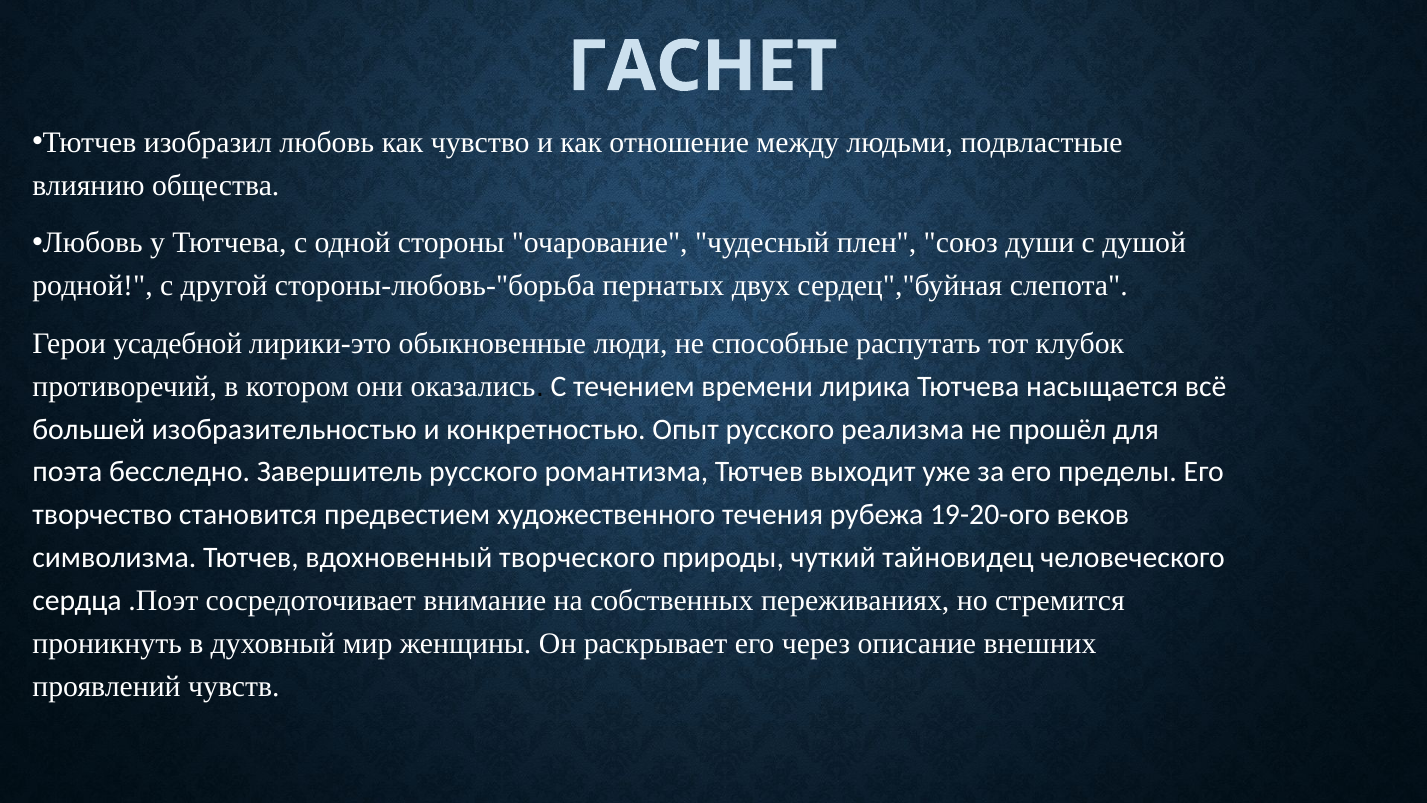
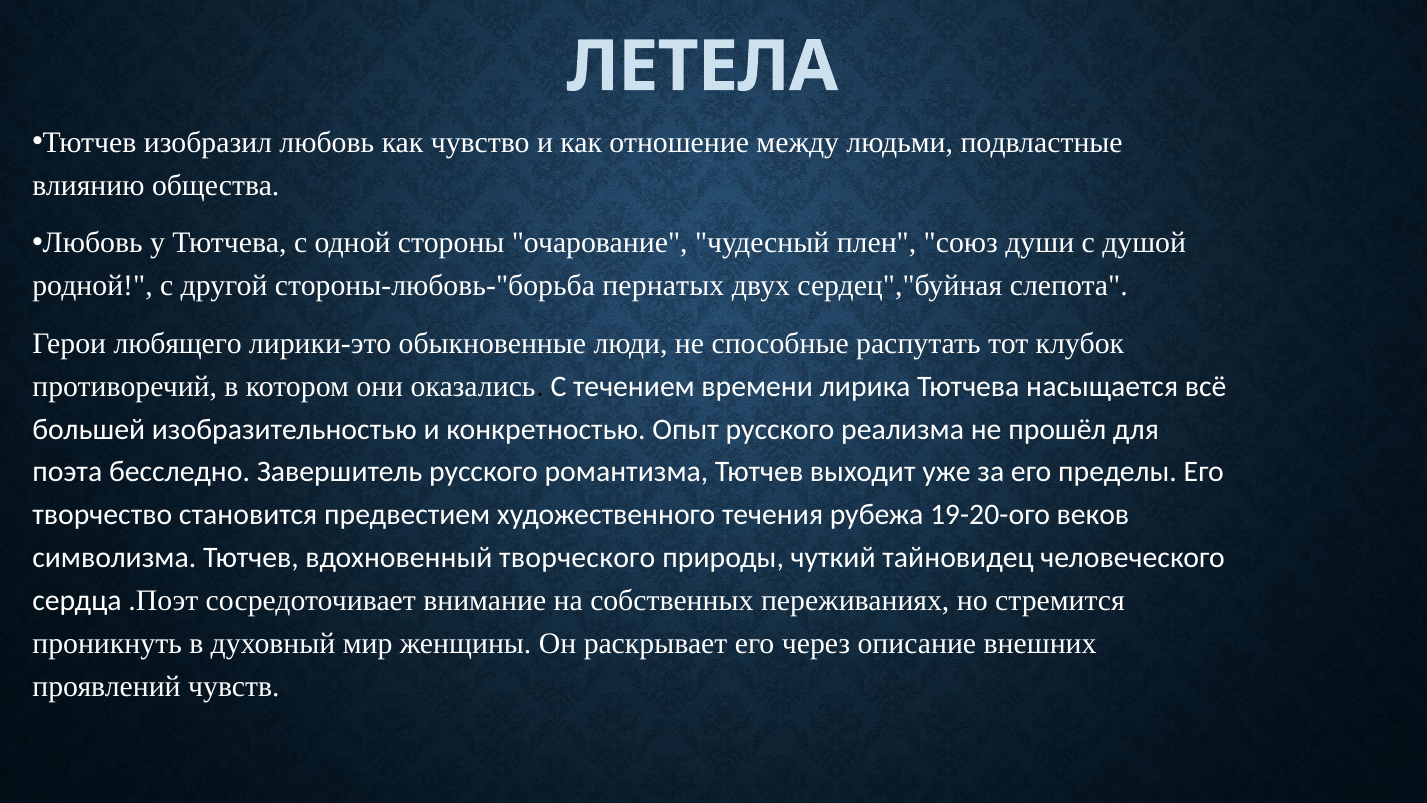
ГАСНЕТ: ГАСНЕТ -> ЛЕТЕЛА (702, 67)
усадебной: усадебной -> любящего (178, 344)
